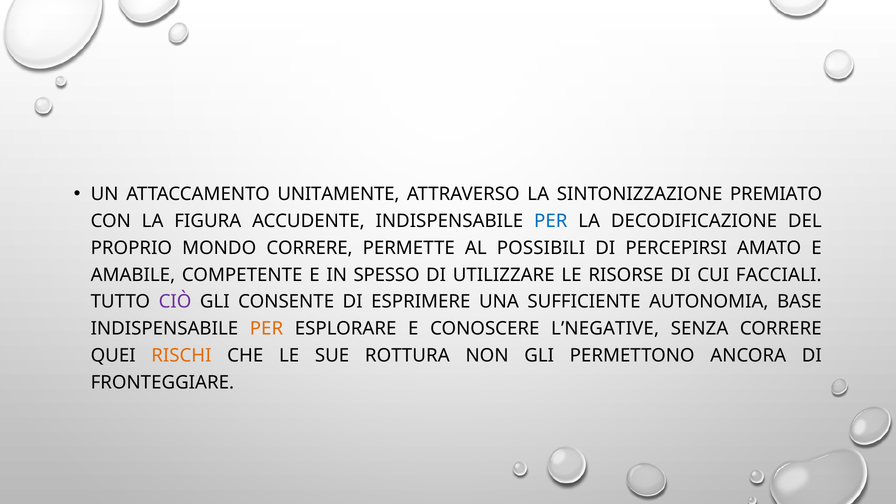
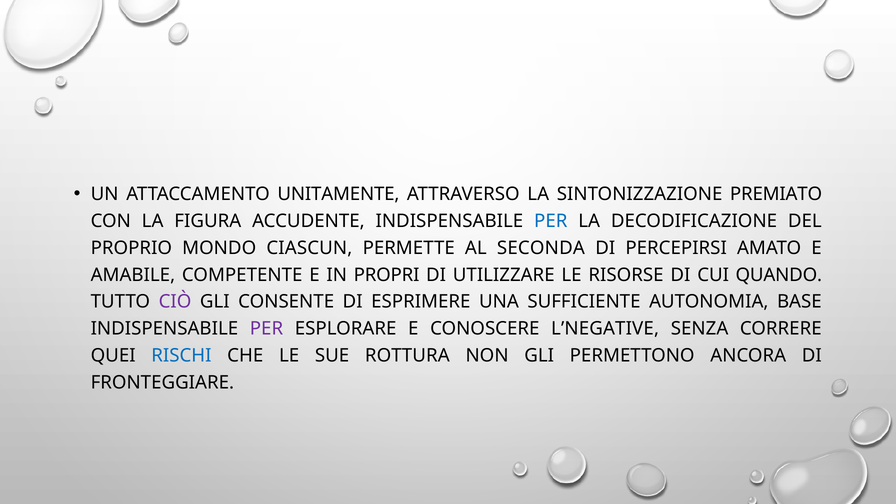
MONDO CORRERE: CORRERE -> CIASCUN (309, 248)
POSSIBILI: POSSIBILI -> SECONDA (541, 248)
SPESSO: SPESSO -> PROPRI (387, 275)
FACCIALI: FACCIALI -> QUANDO (779, 275)
PER colour: orange -> purple (266, 329)
RISCHI colour: orange -> blue (181, 356)
